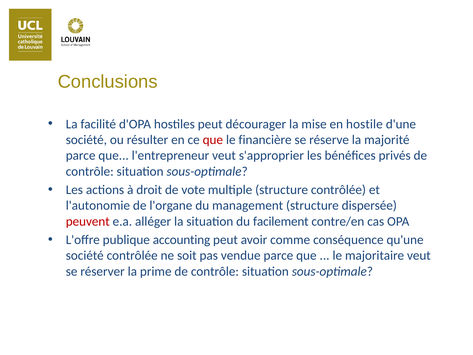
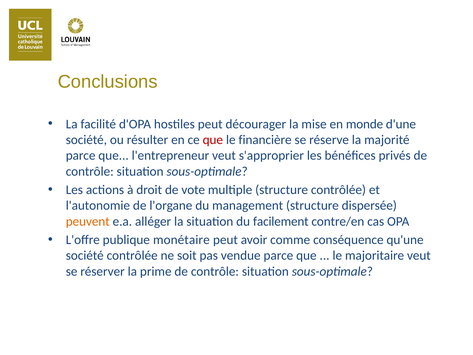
hostile: hostile -> monde (365, 124)
peuvent colour: red -> orange (88, 221)
accounting: accounting -> monétaire (181, 240)
